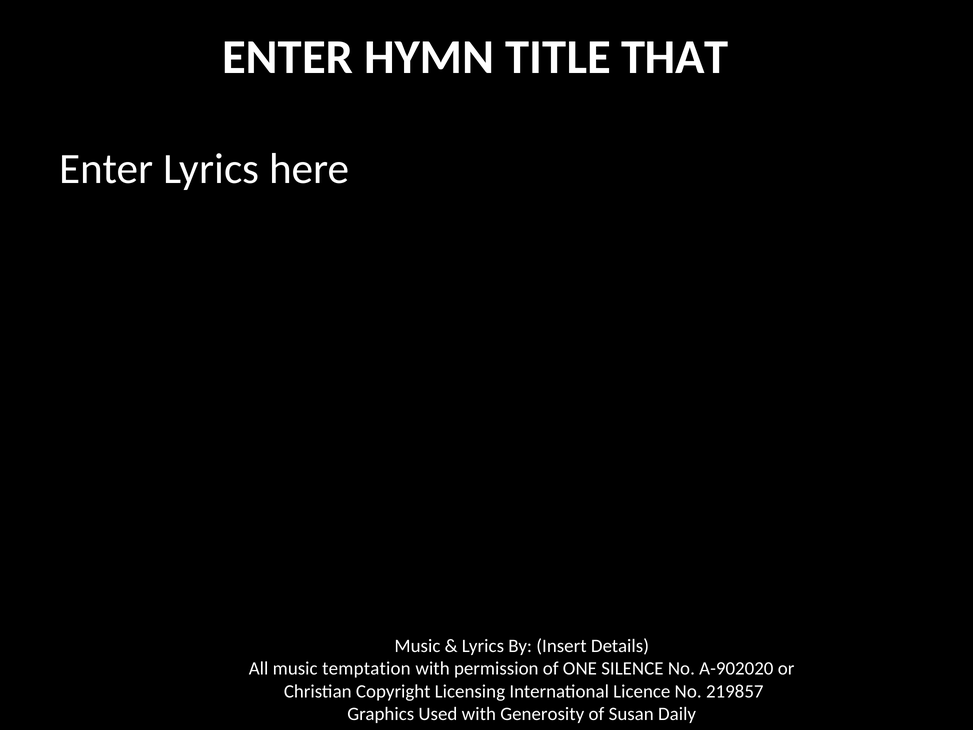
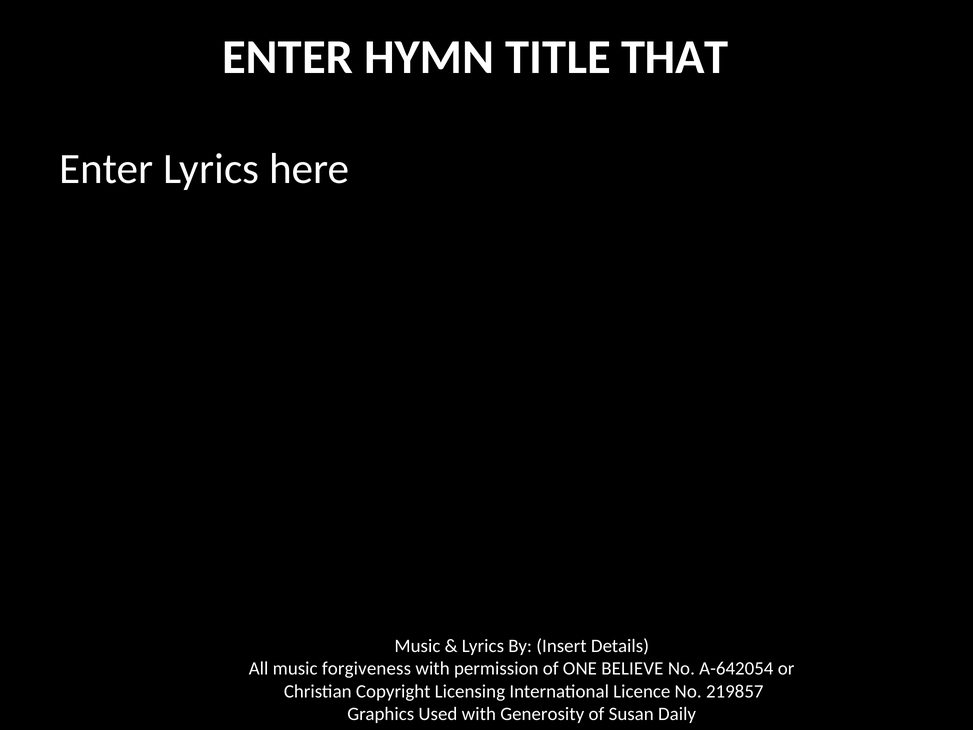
temptation: temptation -> forgiveness (366, 668)
SILENCE: SILENCE -> BELIEVE (632, 668)
A-902020: A-902020 -> A-642054 (736, 668)
